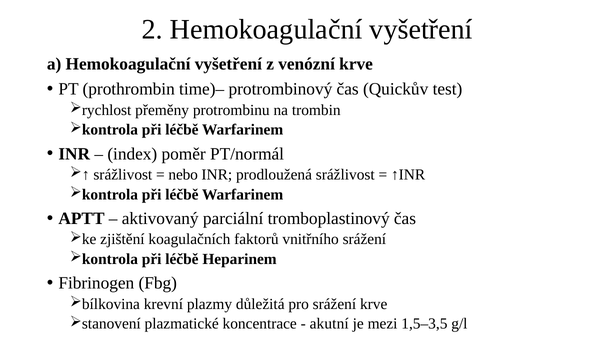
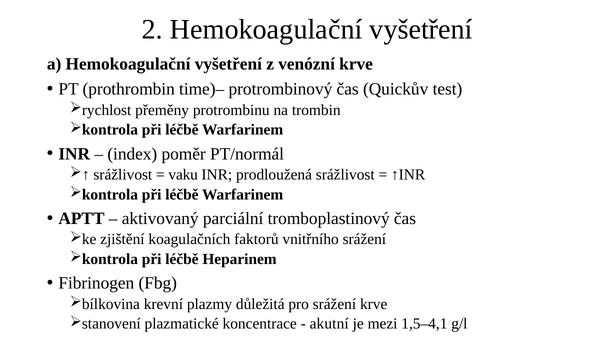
nebo: nebo -> vaku (183, 175)
1,5–3,5: 1,5–3,5 -> 1,5–4,1 (424, 324)
